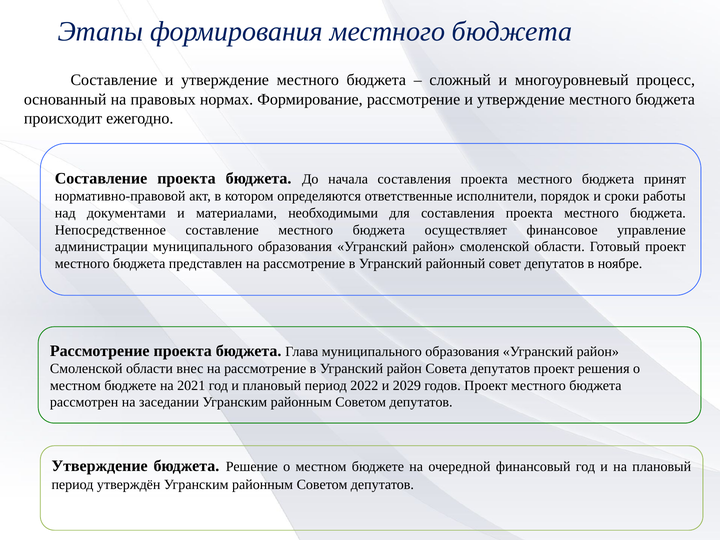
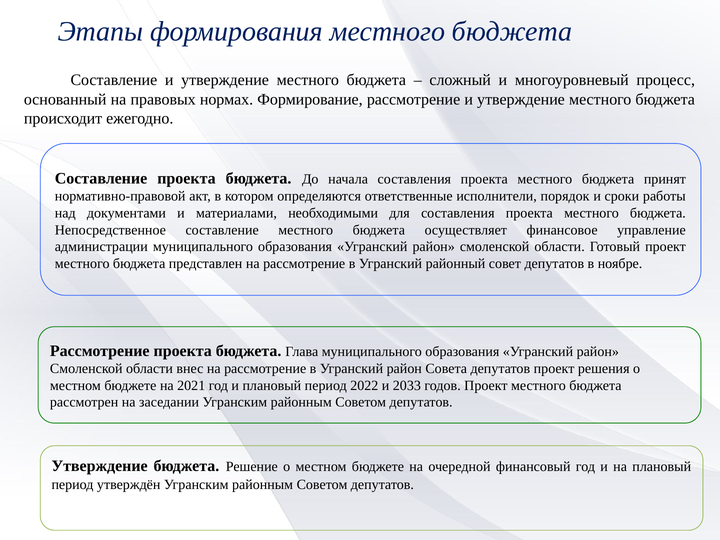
2029: 2029 -> 2033 (407, 385)
